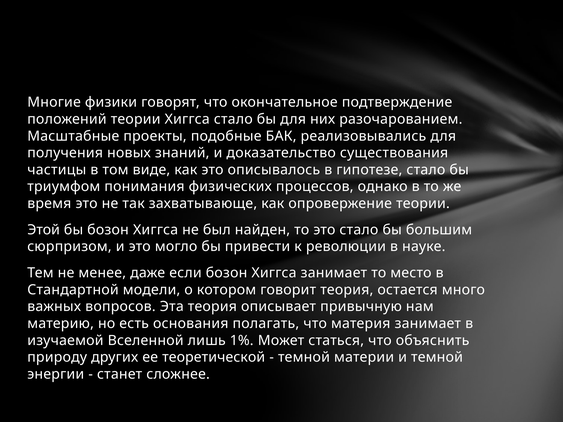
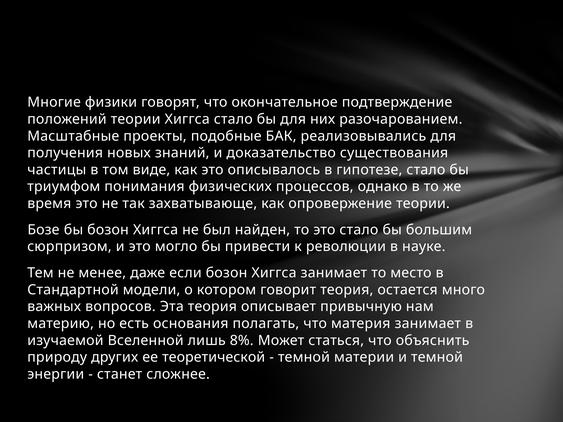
Этой: Этой -> Бозе (43, 230)
1%: 1% -> 8% (242, 341)
